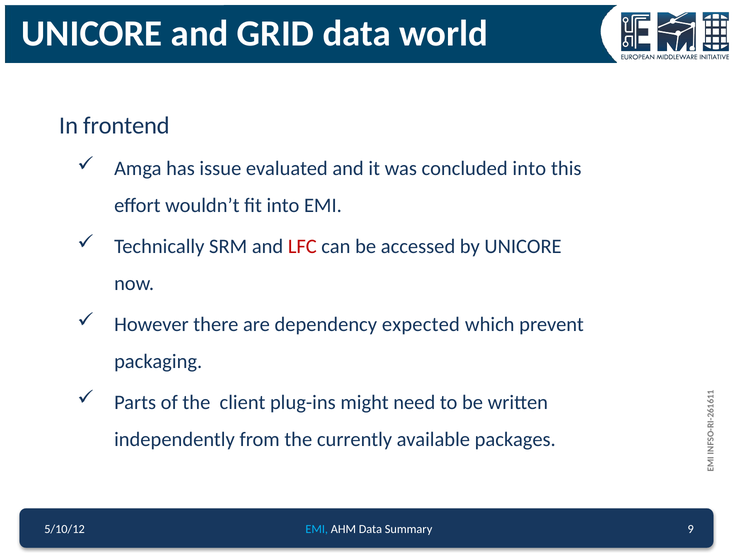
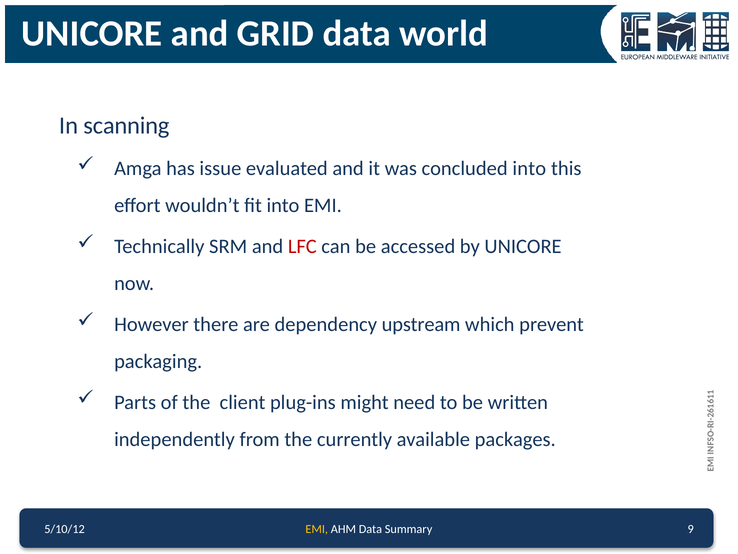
frontend: frontend -> scanning (126, 125)
expected: expected -> upstream (421, 324)
EMI colour: light blue -> yellow (317, 528)
